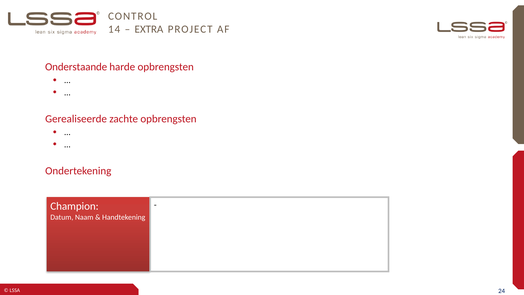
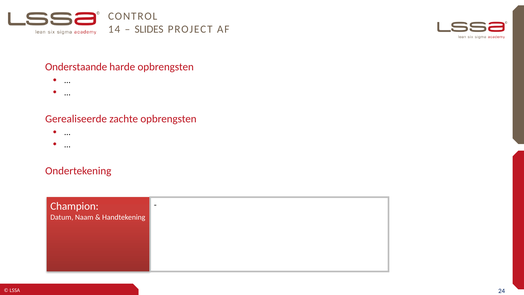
EXTRA: EXTRA -> SLIDES (149, 29)
